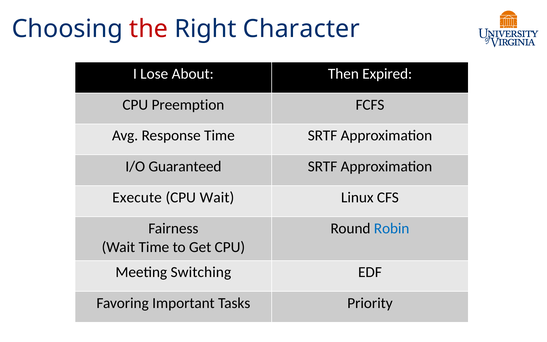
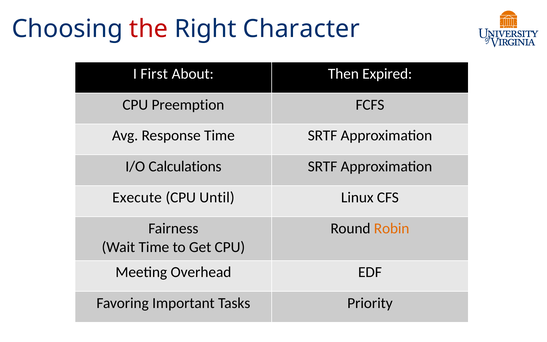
Lose: Lose -> First (154, 74)
Guaranteed: Guaranteed -> Calculations (185, 166)
CPU Wait: Wait -> Until (217, 197)
Robin colour: blue -> orange (392, 228)
Switching: Switching -> Overhead (201, 272)
